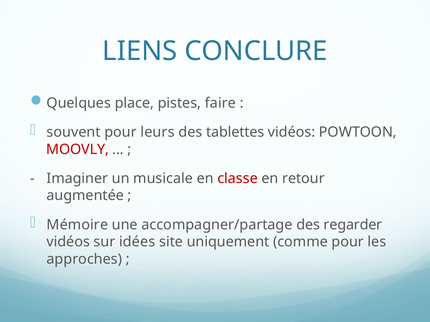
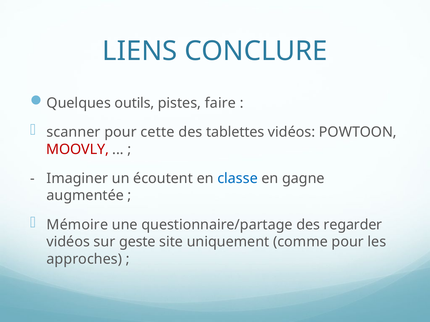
place: place -> outils (134, 103)
souvent: souvent -> scanner (74, 132)
leurs: leurs -> cette (158, 132)
musicale: musicale -> écoutent (163, 179)
classe colour: red -> blue (238, 179)
retour: retour -> gagne (303, 179)
accompagner/partage: accompagner/partage -> questionnaire/partage (217, 225)
idées: idées -> geste (137, 242)
